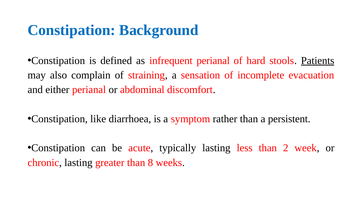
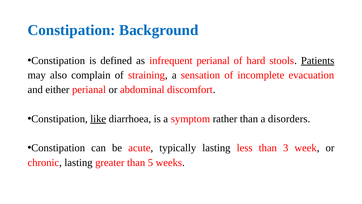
like underline: none -> present (98, 119)
persistent: persistent -> disorders (289, 119)
2: 2 -> 3 (286, 148)
8: 8 -> 5 (150, 162)
